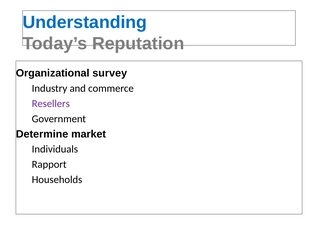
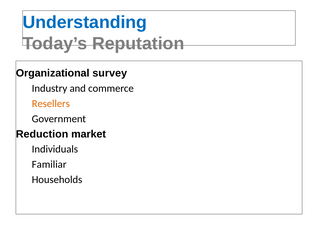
Resellers colour: purple -> orange (51, 104)
Determine: Determine -> Reduction (42, 134)
Rapport: Rapport -> Familiar (49, 165)
